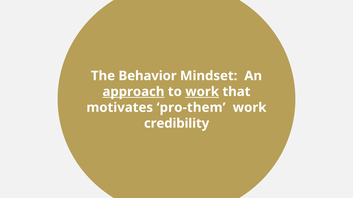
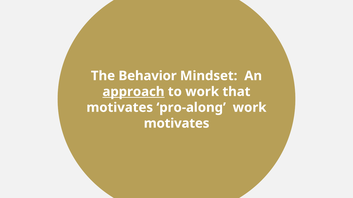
work underline: present -> none (202, 92)
pro-them: pro-them -> pro-along (191, 108)
credibility: credibility -> motivates (177, 124)
